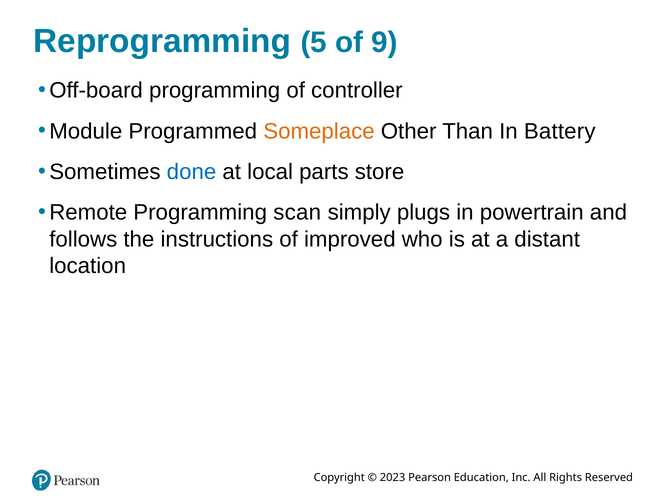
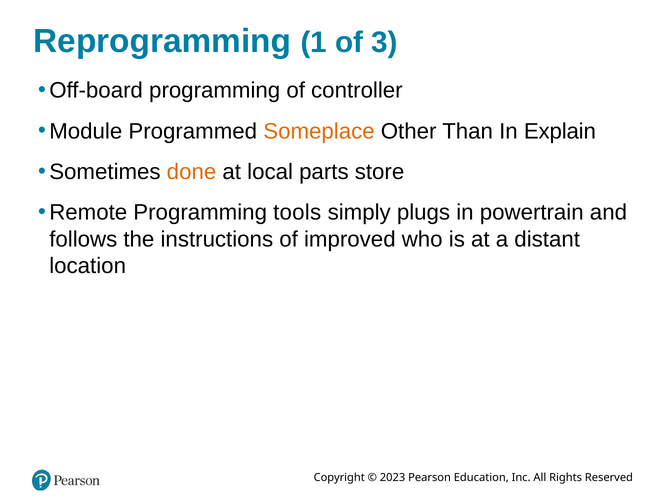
5: 5 -> 1 (314, 43)
9: 9 -> 3 (385, 43)
Battery: Battery -> Explain (560, 131)
done colour: blue -> orange (192, 172)
scan: scan -> tools (297, 213)
